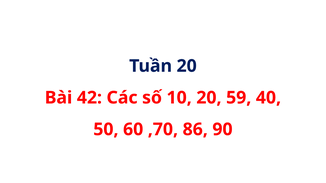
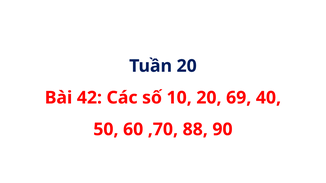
59: 59 -> 69 (239, 98)
86: 86 -> 88 (195, 130)
